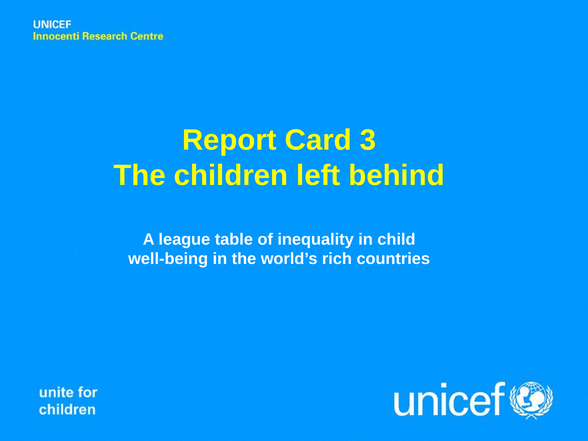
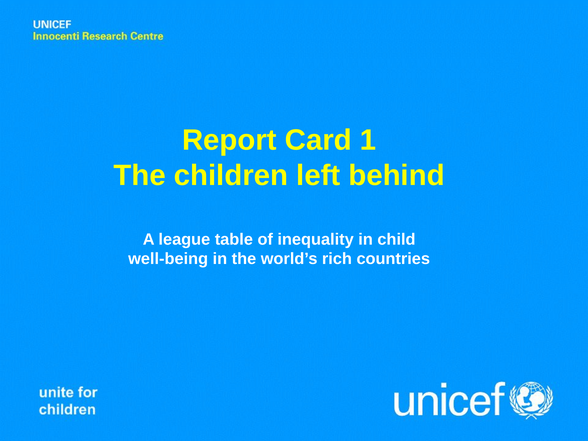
3: 3 -> 1 (368, 140)
